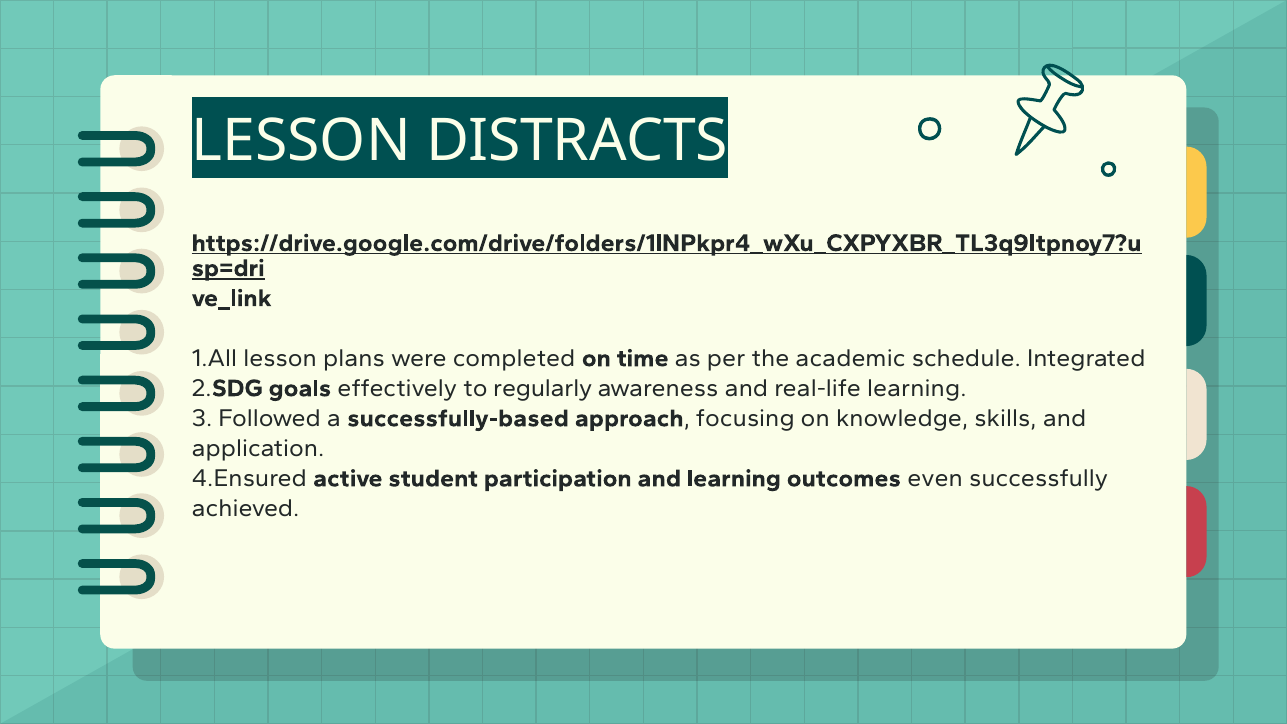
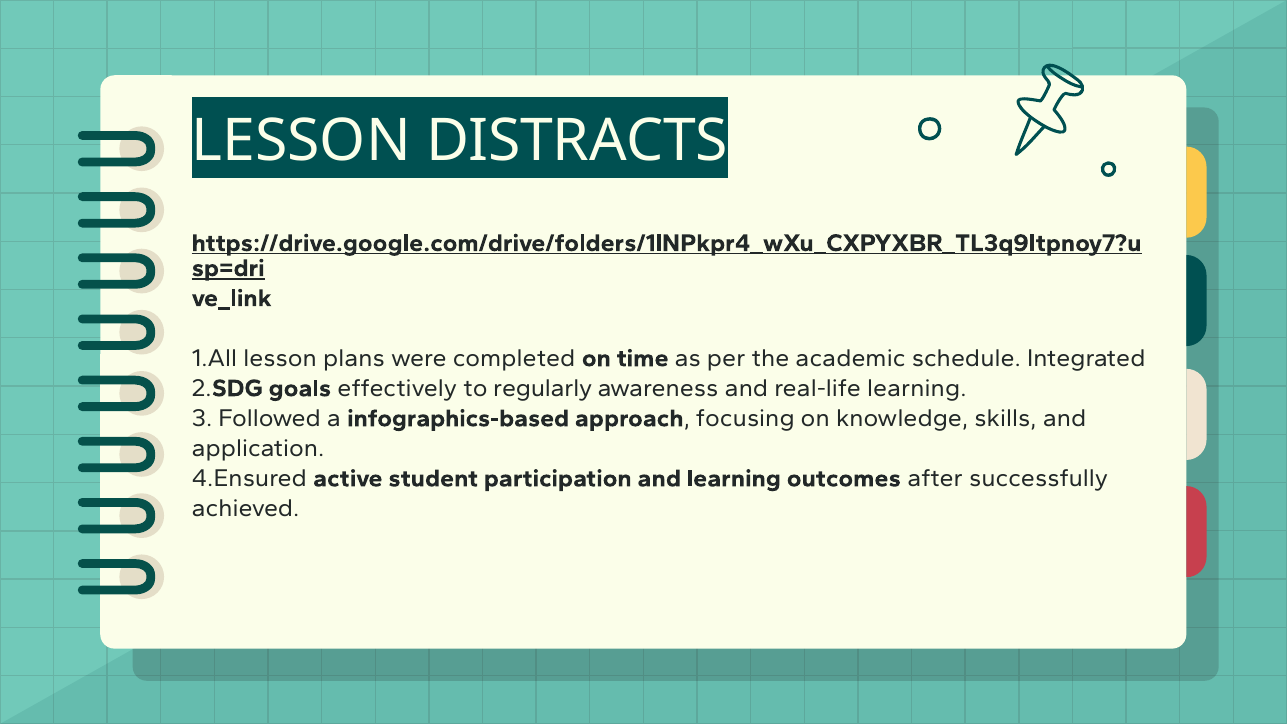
successfully-based: successfully-based -> infographics-based (458, 418)
even: even -> after (935, 478)
